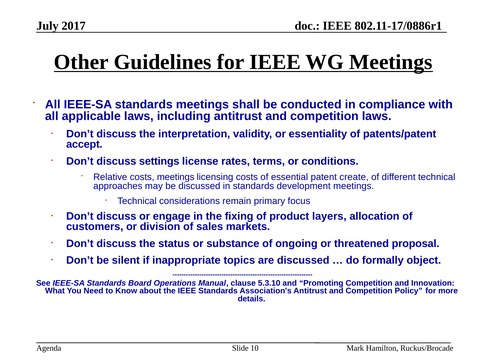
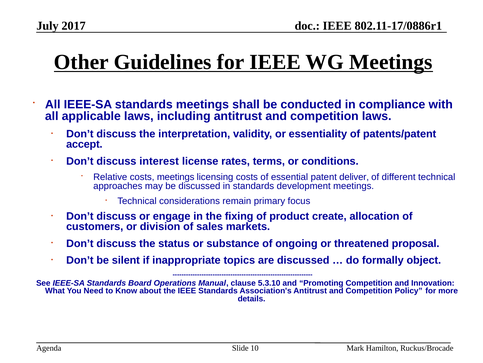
settings: settings -> interest (159, 161)
create: create -> deliver (354, 177)
layers: layers -> create (329, 216)
